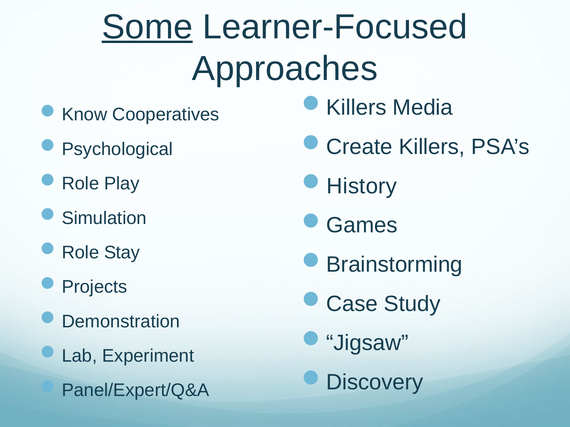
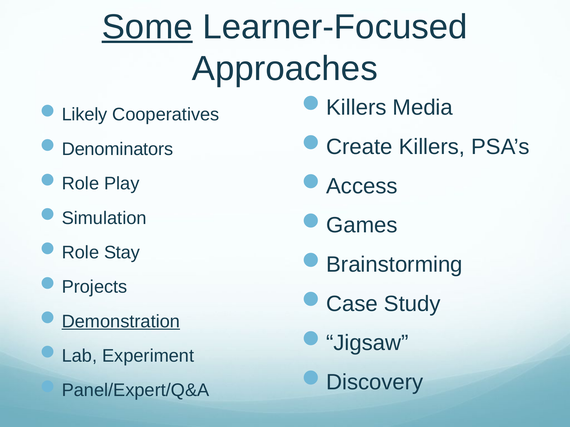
Know: Know -> Likely (85, 115)
Psychological: Psychological -> Denominators (117, 149)
History: History -> Access (362, 186)
Demonstration underline: none -> present (121, 322)
